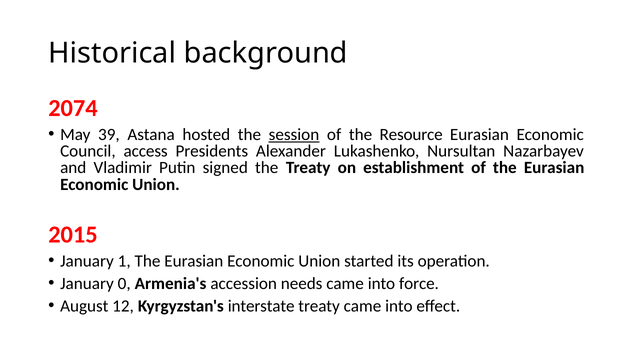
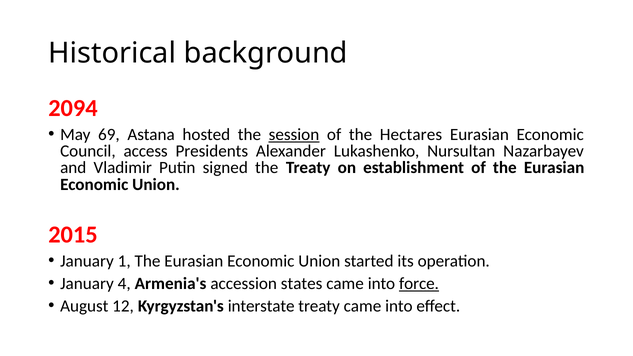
2074: 2074 -> 2094 (73, 108)
39: 39 -> 69 (109, 134)
Resource: Resource -> Hectares (411, 134)
0: 0 -> 4 (124, 284)
needs: needs -> states (302, 284)
force underline: none -> present (419, 284)
